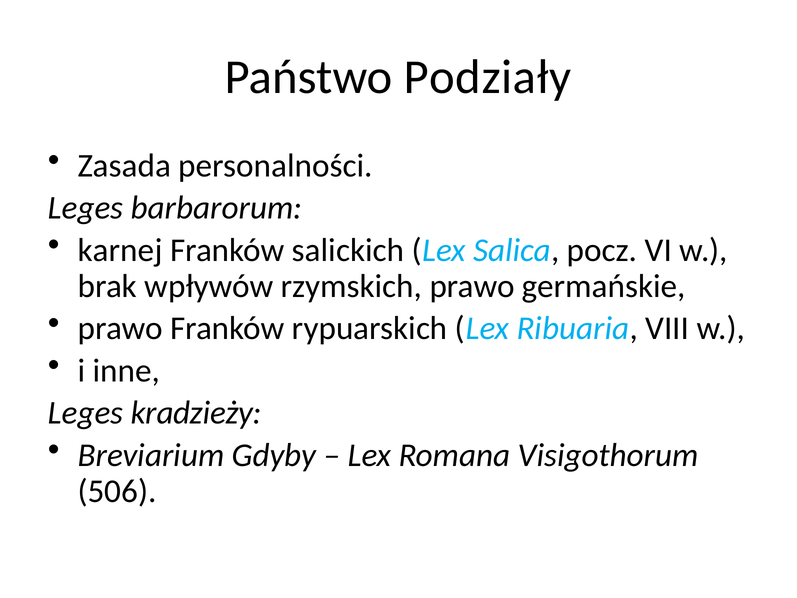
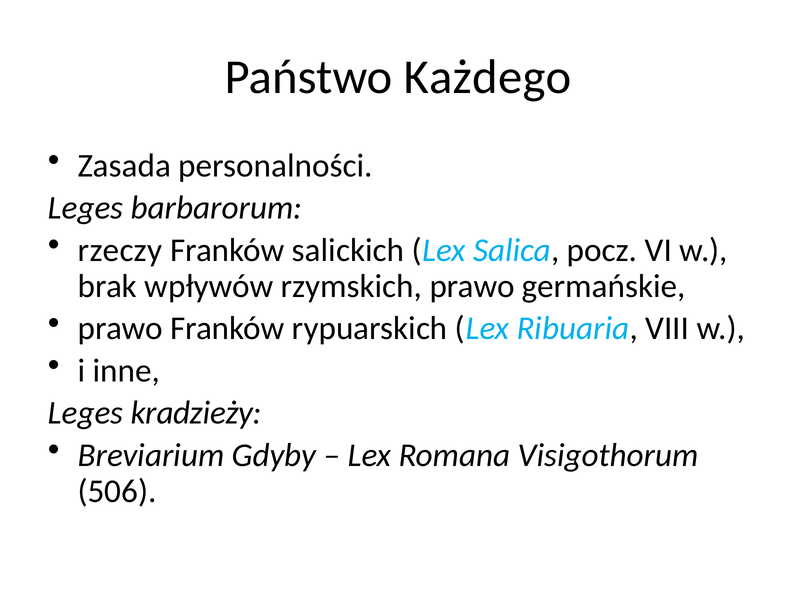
Podziały: Podziały -> Każdego (488, 77)
karnej: karnej -> rzeczy (120, 250)
